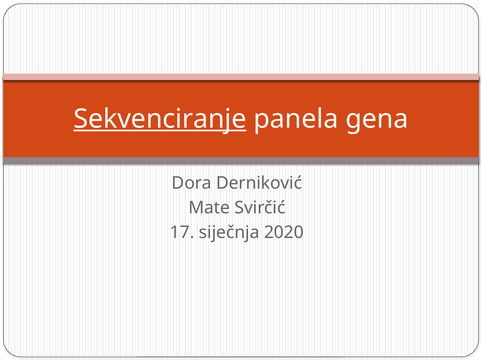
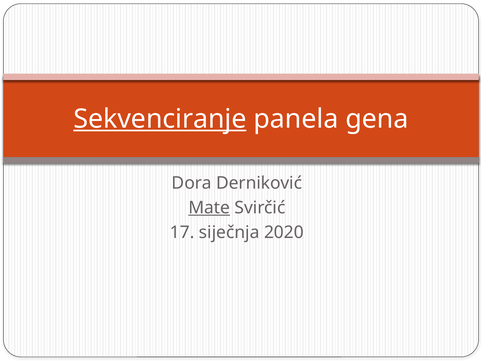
Mate underline: none -> present (209, 207)
